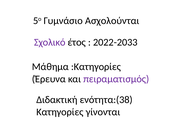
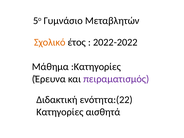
Ασχολούνται: Ασχολούνται -> Μεταβλητών (112, 21)
Σχολικό colour: purple -> orange (50, 42)
2022-2033: 2022-2033 -> 2022-2022 (115, 42)
ενότητα:(38: ενότητα:(38 -> ενότητα:(22 (106, 100)
γίνονται: γίνονται -> αισθητά (103, 112)
